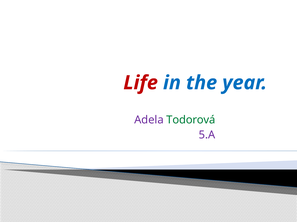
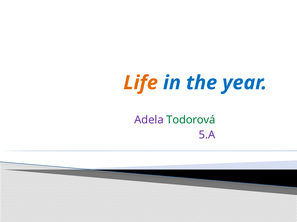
Life colour: red -> orange (141, 83)
